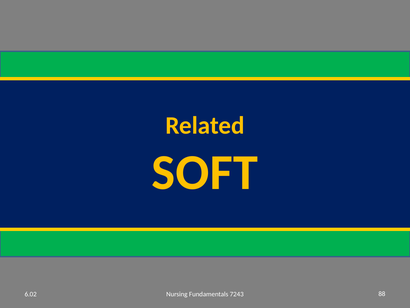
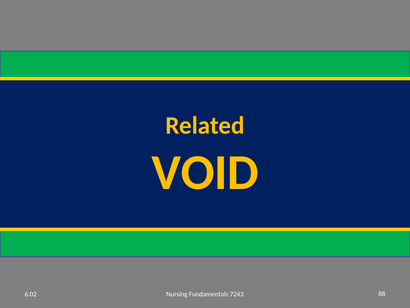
SOFT: SOFT -> VOID (205, 172)
